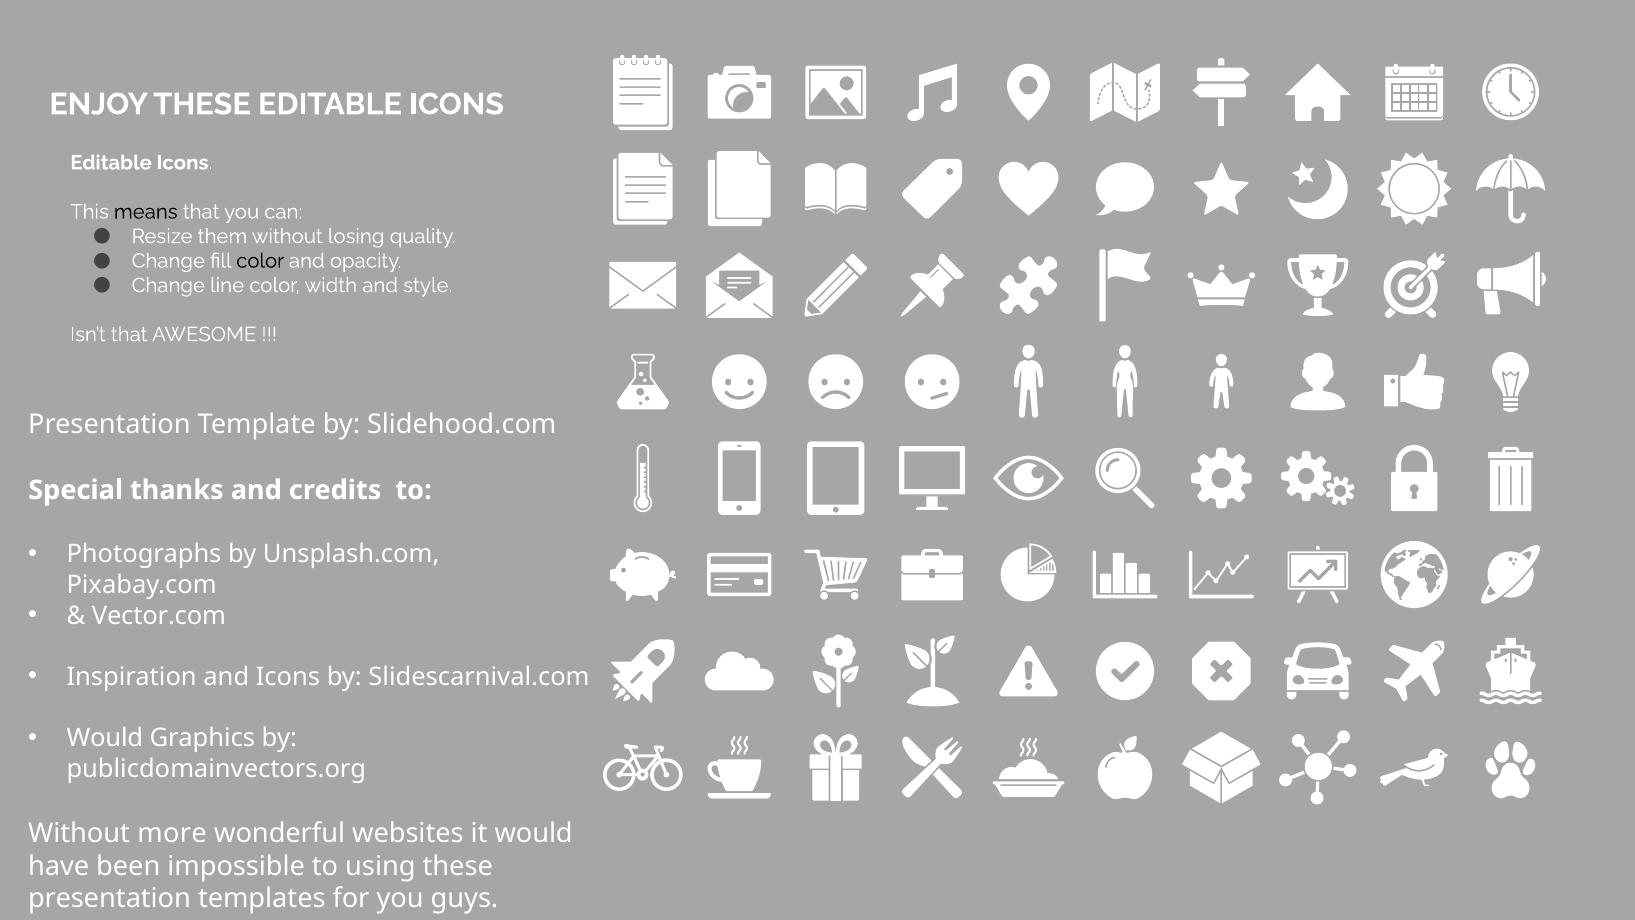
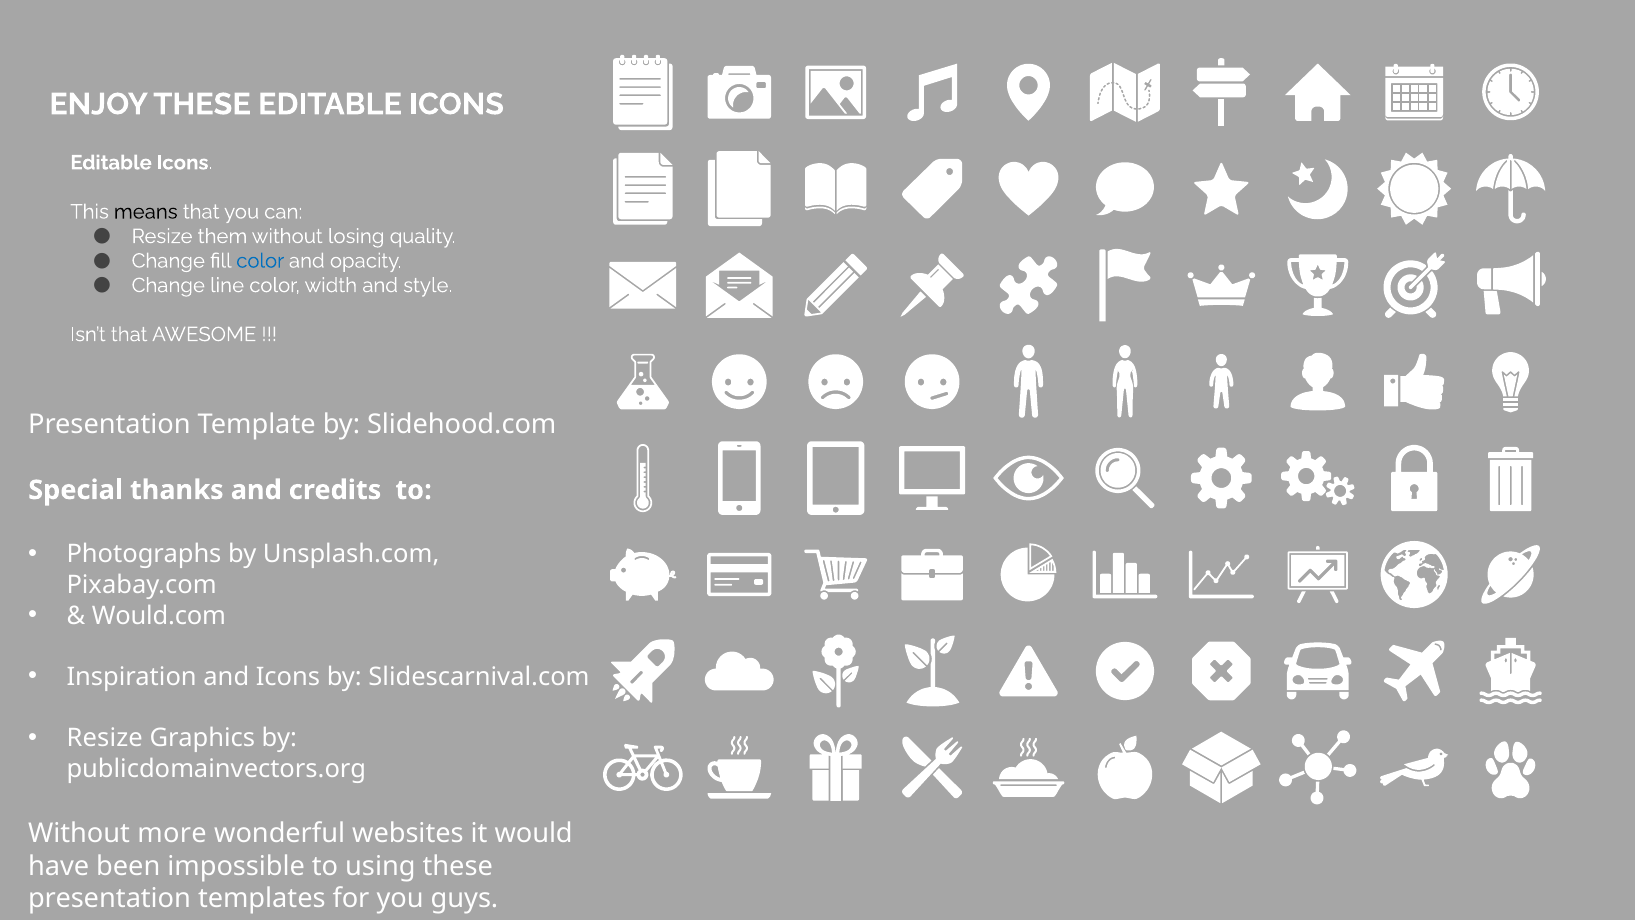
color colour: black -> blue (260, 261)
Vector.com: Vector.com -> Would.com (159, 616)
Would: Would -> Resize (105, 738)
